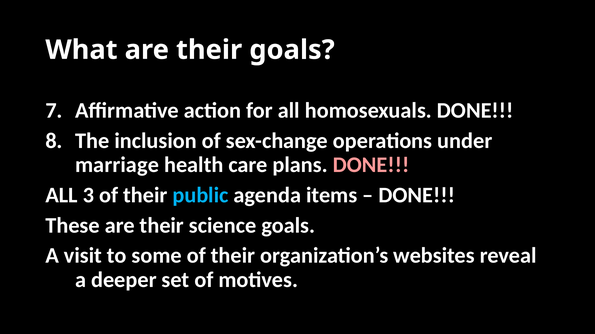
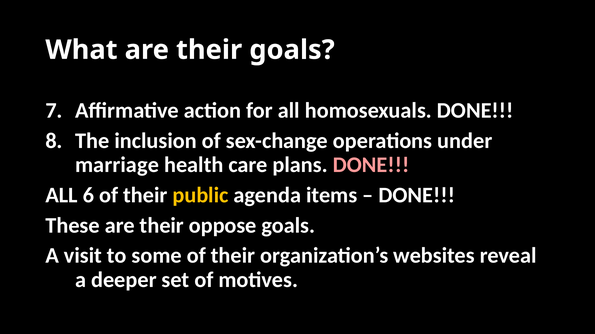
3: 3 -> 6 (88, 196)
public colour: light blue -> yellow (200, 196)
science: science -> oppose (223, 226)
